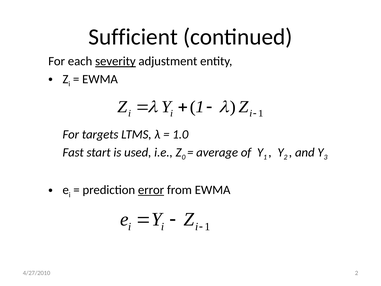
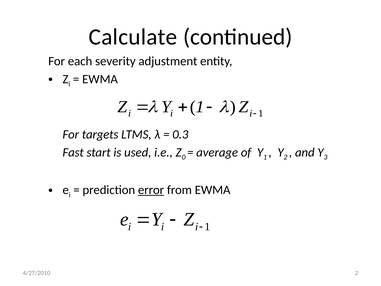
Sufficient: Sufficient -> Calculate (133, 37)
severity underline: present -> none (115, 61)
1.0: 1.0 -> 0.3 (180, 134)
